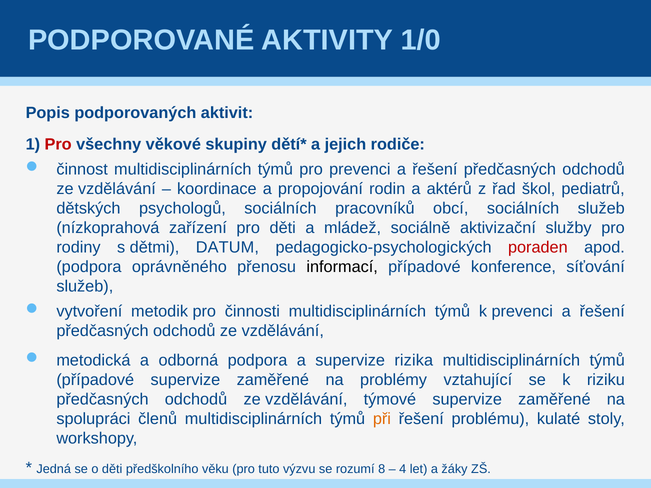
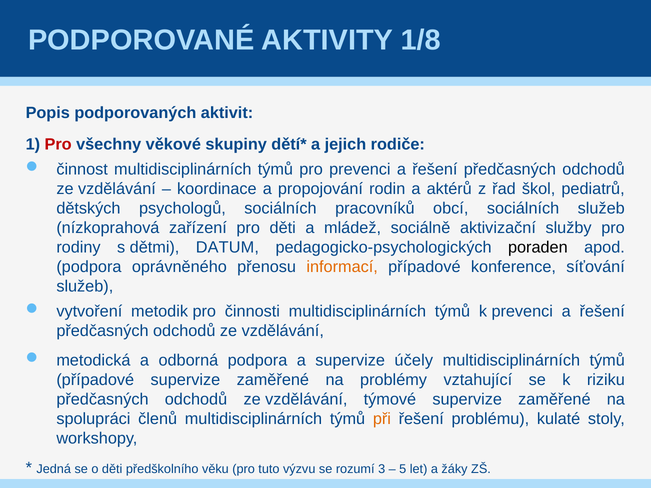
1/0: 1/0 -> 1/8 (421, 40)
poraden colour: red -> black (538, 248)
informací colour: black -> orange (342, 267)
rizika: rizika -> účely (414, 361)
8: 8 -> 3 (382, 469)
4: 4 -> 5 (403, 469)
